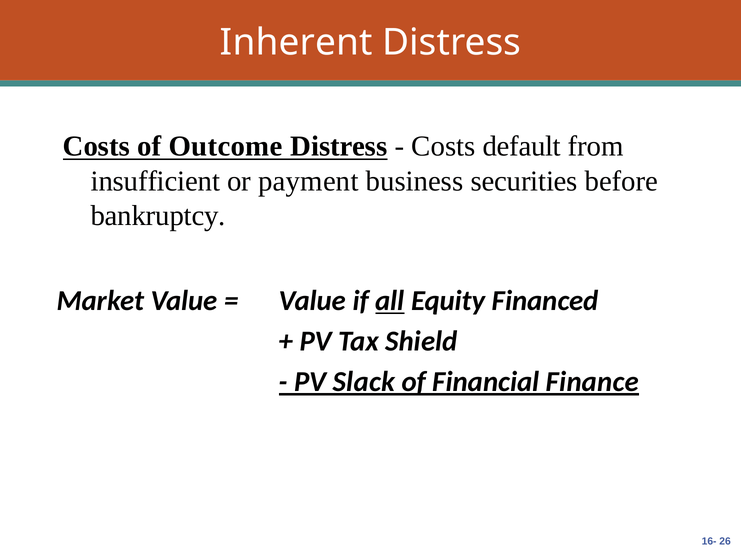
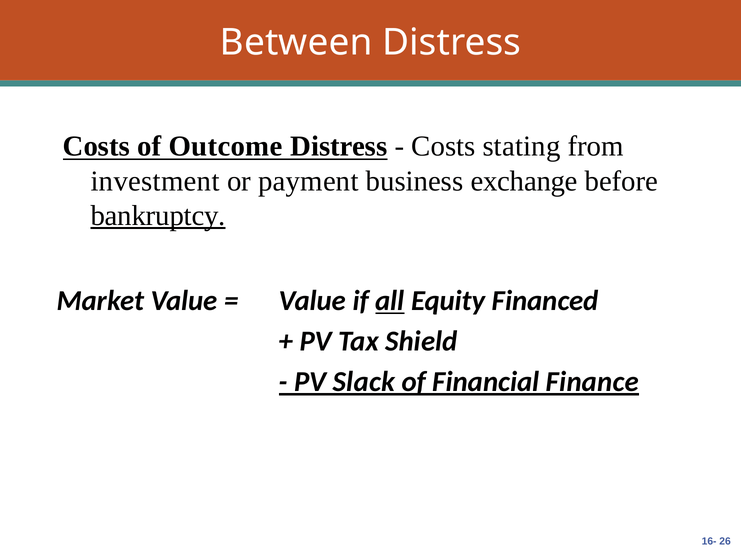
Inherent: Inherent -> Between (296, 43)
default: default -> stating (522, 146)
insufficient: insufficient -> investment (155, 181)
securities: securities -> exchange (524, 181)
bankruptcy underline: none -> present (158, 216)
